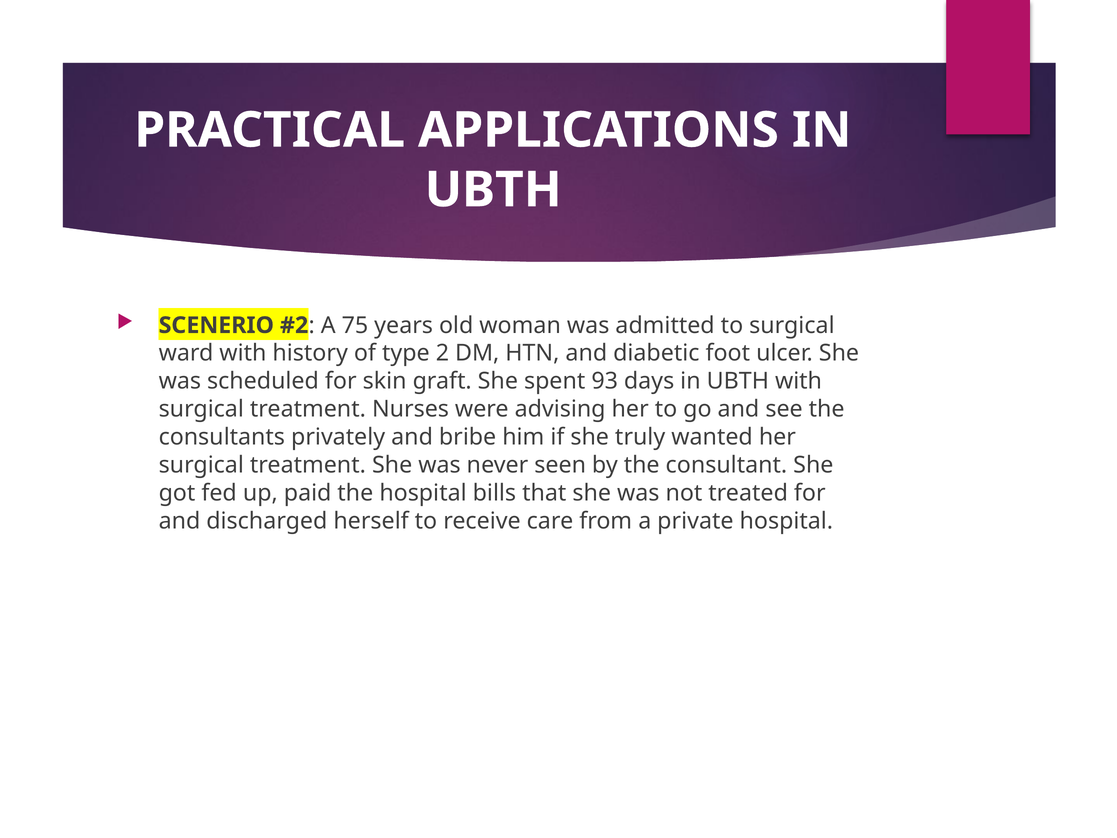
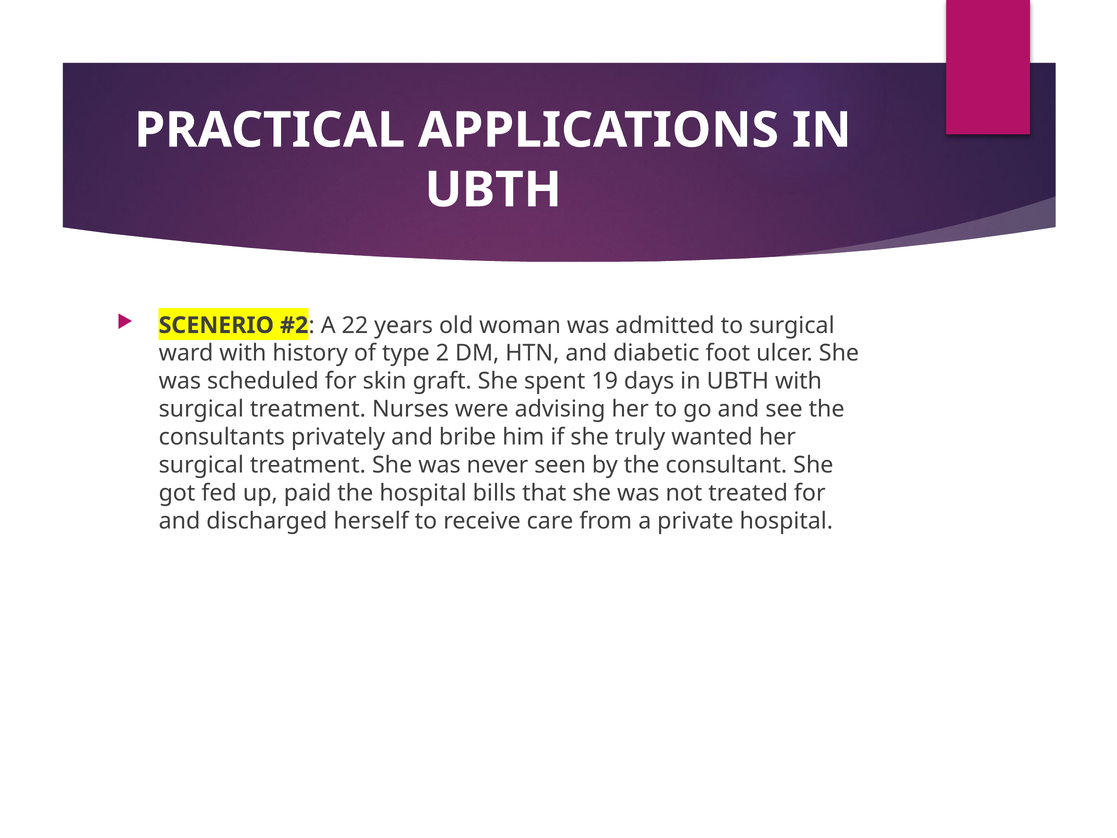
75: 75 -> 22 (355, 325)
93: 93 -> 19 (605, 381)
